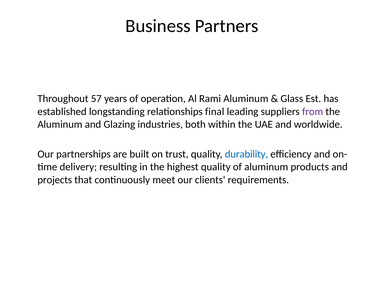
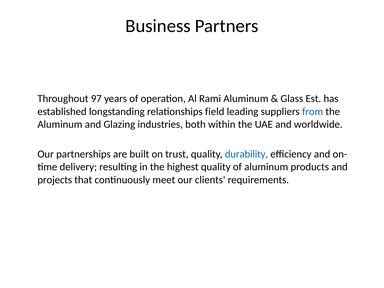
57: 57 -> 97 (96, 99)
final: final -> field (215, 111)
from colour: purple -> blue (313, 111)
